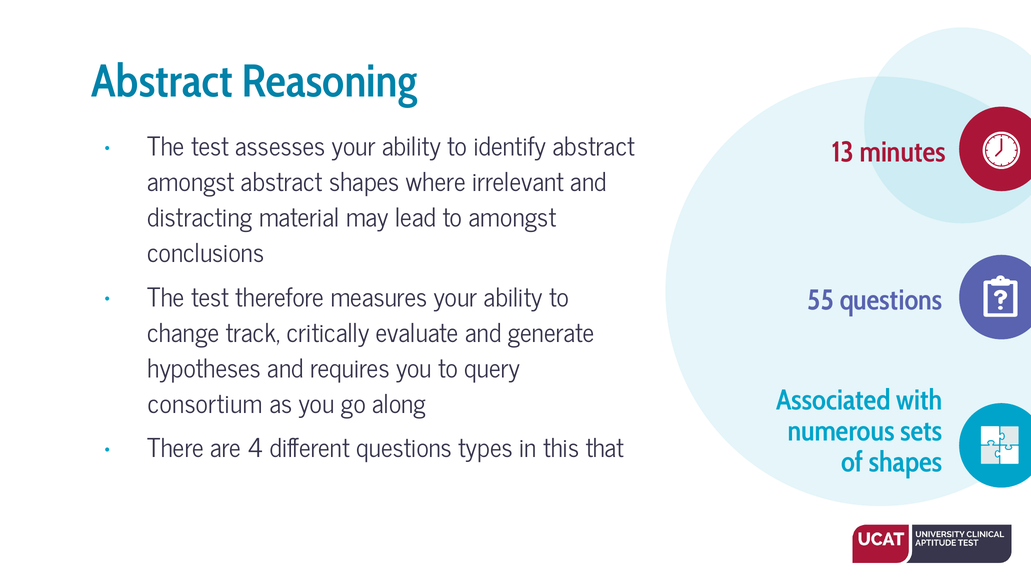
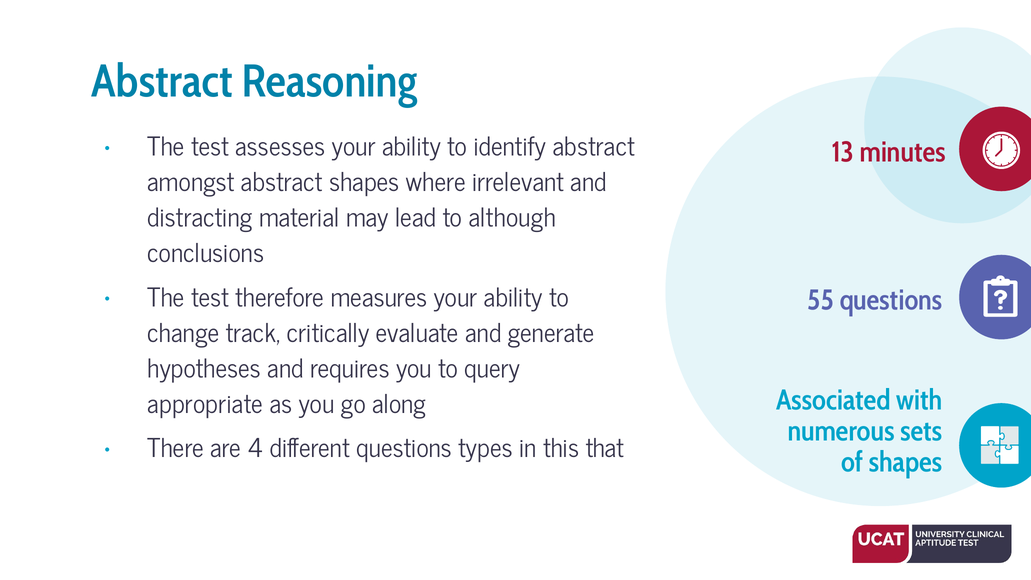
to amongst: amongst -> although (512, 218)
consortium: consortium -> appropriate (205, 405)
